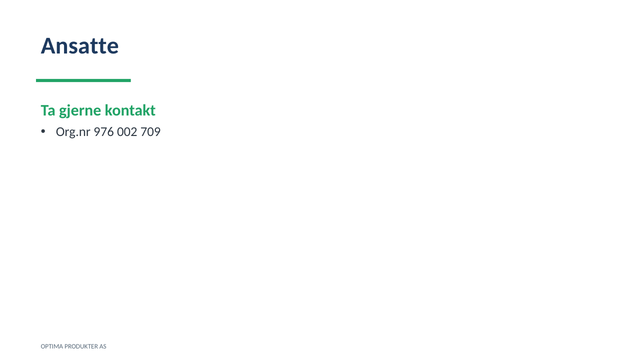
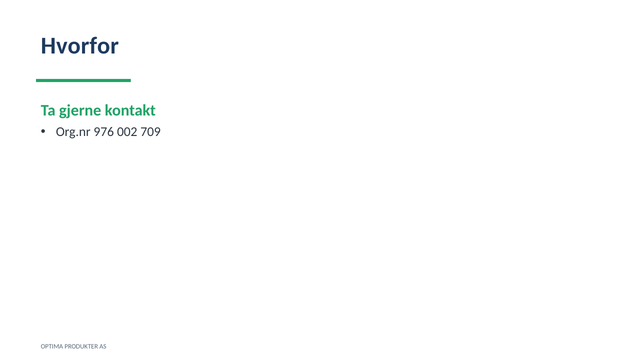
Ansatte: Ansatte -> Hvorfor (80, 46)
